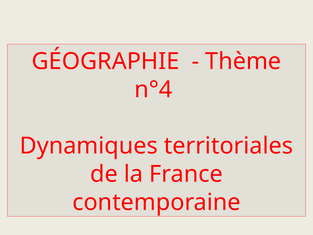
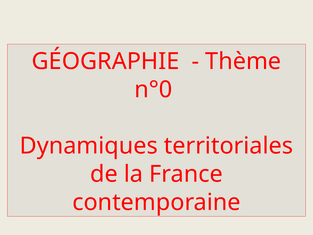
n°4: n°4 -> n°0 (153, 89)
